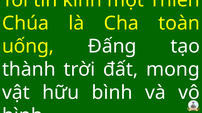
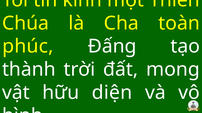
uống: uống -> phúc (28, 47)
bình: bình -> diện (112, 93)
